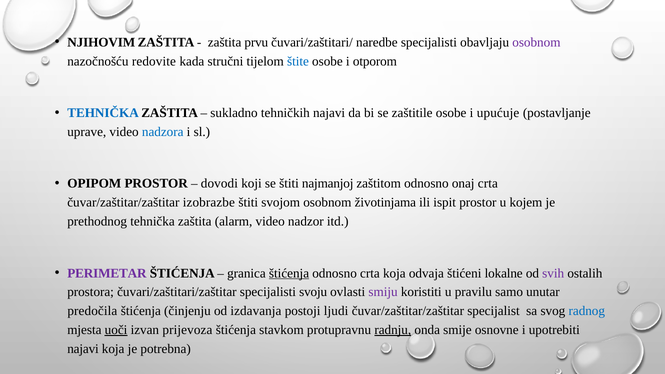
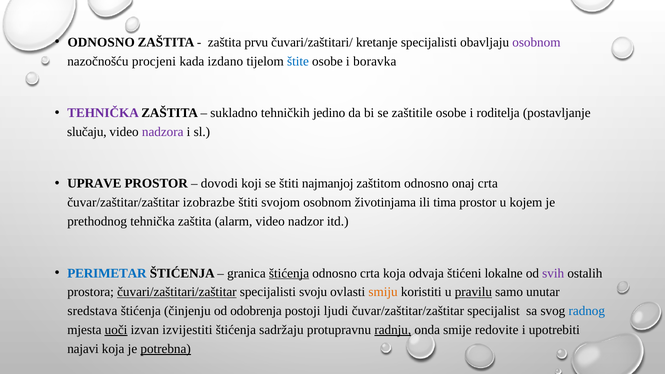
NJIHOVIM: NJIHOVIM -> ODNOSNO (101, 42)
naredbe: naredbe -> kretanje (377, 42)
redovite: redovite -> procjeni (154, 61)
stručni: stručni -> izdano (225, 61)
otporom: otporom -> boravka (375, 61)
TEHNIČKA colour: blue -> purple (103, 113)
tehničkih najavi: najavi -> jedino (329, 113)
upućuje: upućuje -> roditelja (498, 113)
uprave: uprave -> slučaju (87, 132)
nadzora colour: blue -> purple (163, 132)
OPIPOM: OPIPOM -> UPRAVE (94, 184)
ispit: ispit -> tima (445, 203)
PERIMETAR colour: purple -> blue (107, 273)
čuvari/zaštitari/zaštitar underline: none -> present (177, 292)
smiju colour: purple -> orange (383, 292)
pravilu underline: none -> present (473, 292)
predočila: predočila -> sredstava (92, 311)
izdavanja: izdavanja -> odobrenja (256, 311)
prijevoza: prijevoza -> izvijestiti (187, 330)
stavkom: stavkom -> sadržaju (281, 330)
osnovne: osnovne -> redovite (497, 330)
potrebna underline: none -> present (166, 349)
